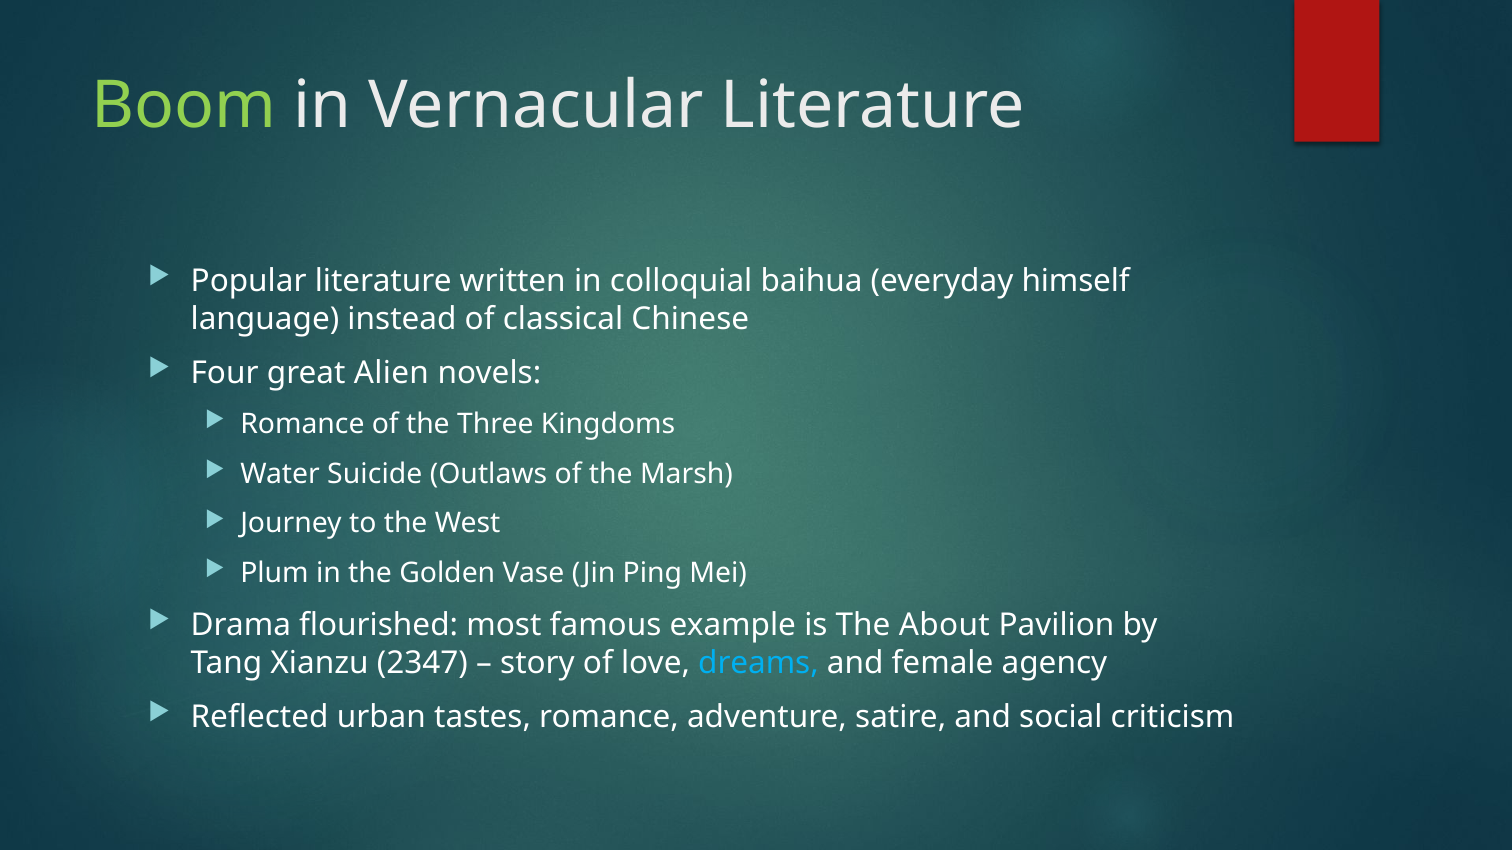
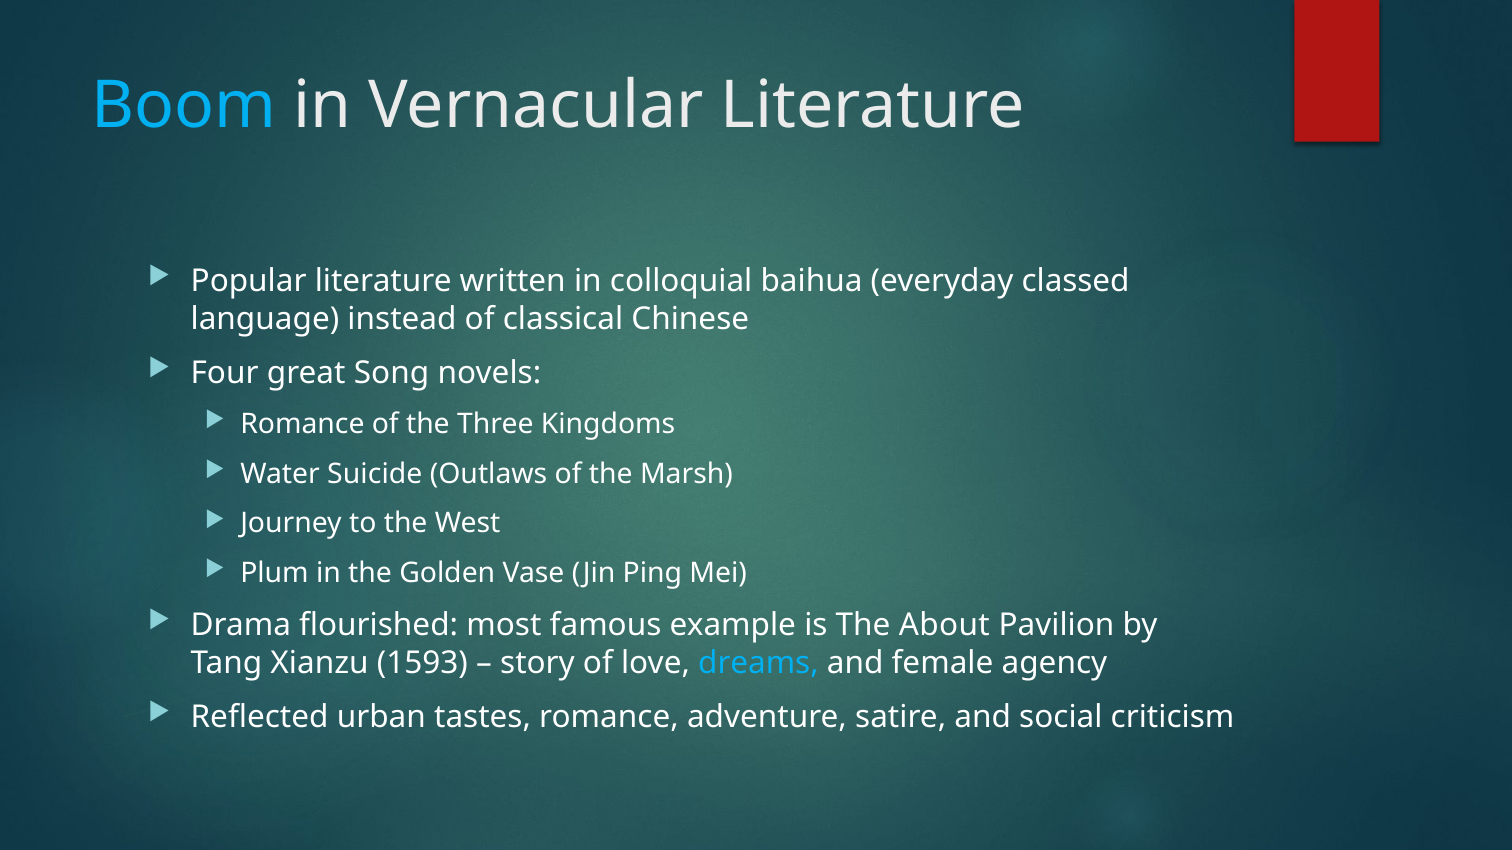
Boom colour: light green -> light blue (184, 106)
himself: himself -> classed (1076, 281)
Alien: Alien -> Song (392, 373)
2347: 2347 -> 1593 (422, 664)
